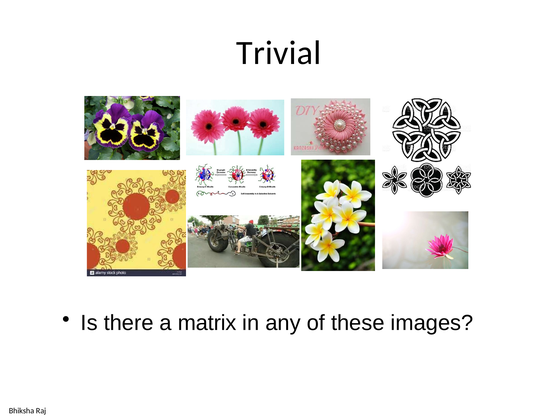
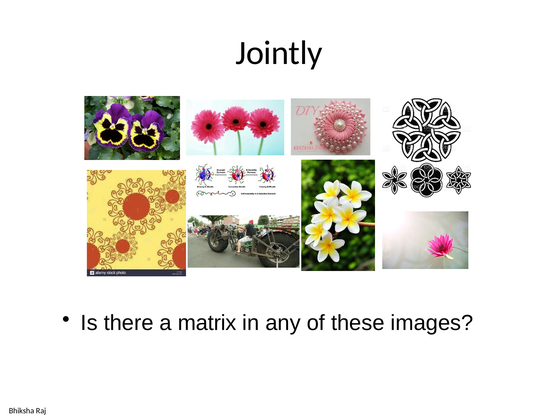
Trivial: Trivial -> Jointly (279, 53)
